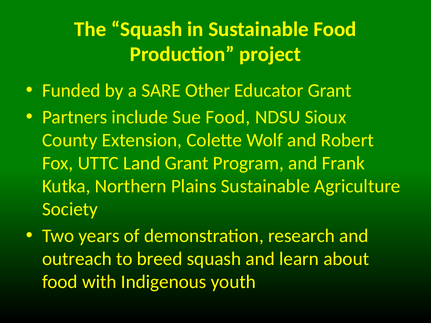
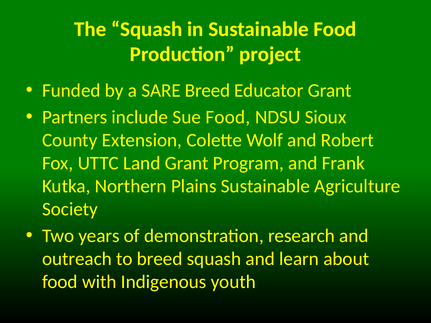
SARE Other: Other -> Breed (208, 90)
